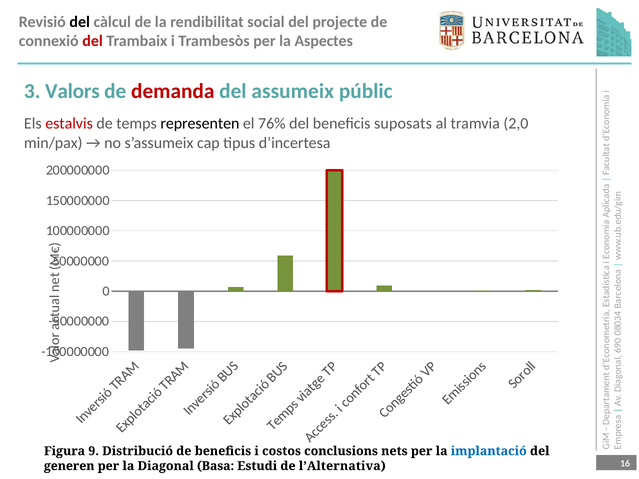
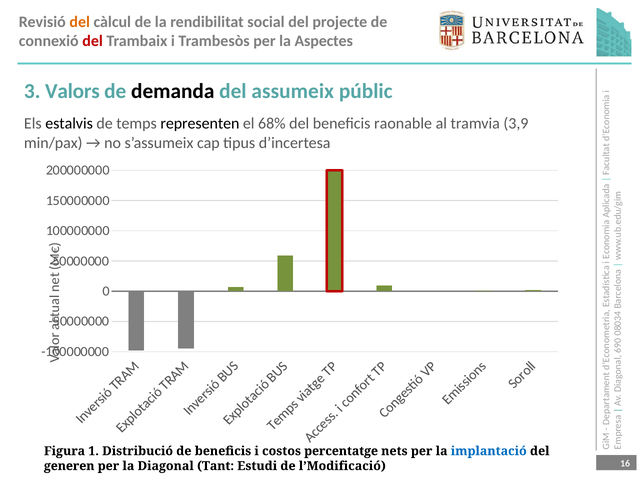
del colour: black -> orange (80, 22)
demanda colour: red -> black (173, 91)
estalvis colour: red -> black (69, 124)
76%: 76% -> 68% (272, 124)
suposats: suposats -> raonable (403, 124)
2,0: 2,0 -> 3,9 (516, 124)
Figura 9: 9 -> 1 (94, 451)
conclusions: conclusions -> percentatge (341, 451)
Basa: Basa -> Tant (216, 466)
l’Alternativa: l’Alternativa -> l’Modificació (342, 466)
